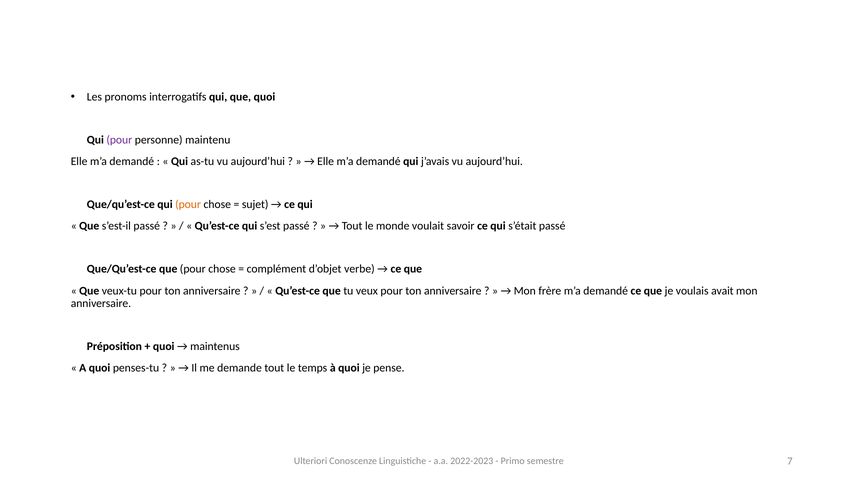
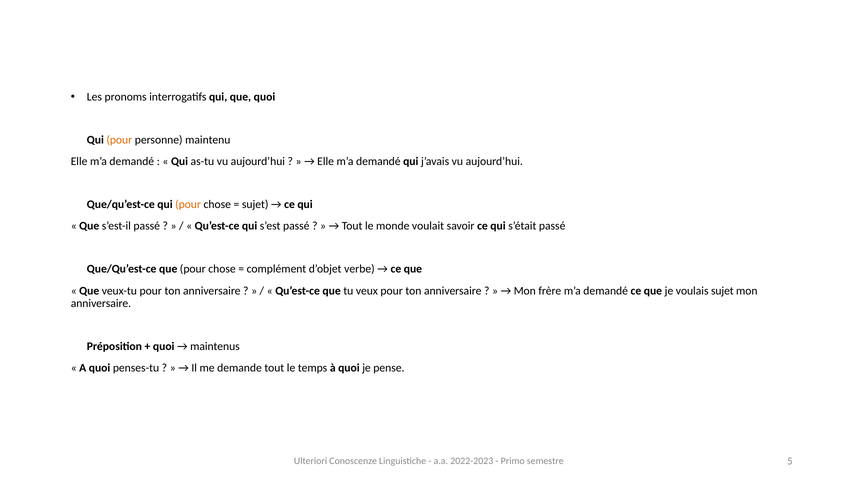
pour colour: purple -> orange (119, 140)
voulais avait: avait -> sujet (722, 290)
7: 7 -> 5 (790, 461)
